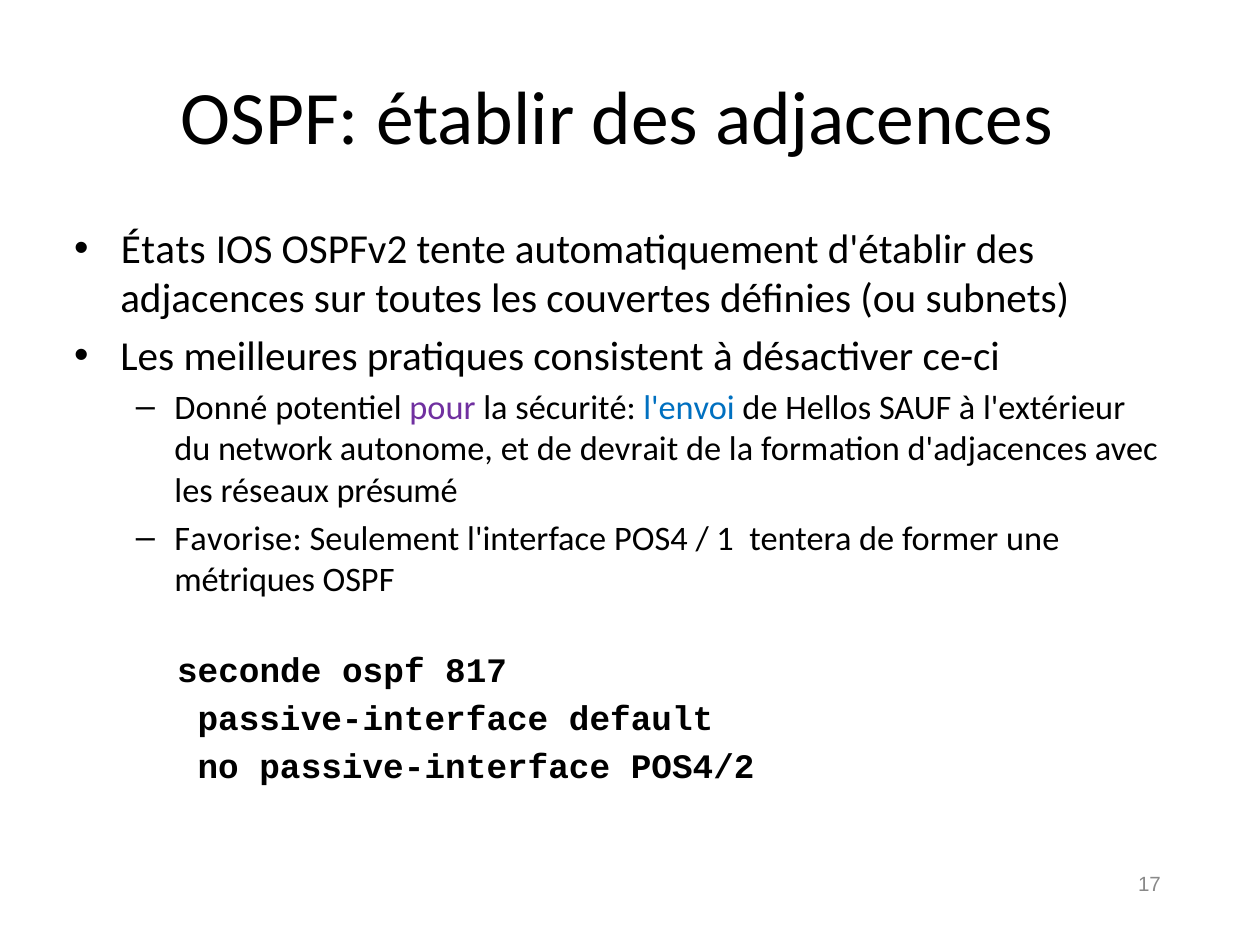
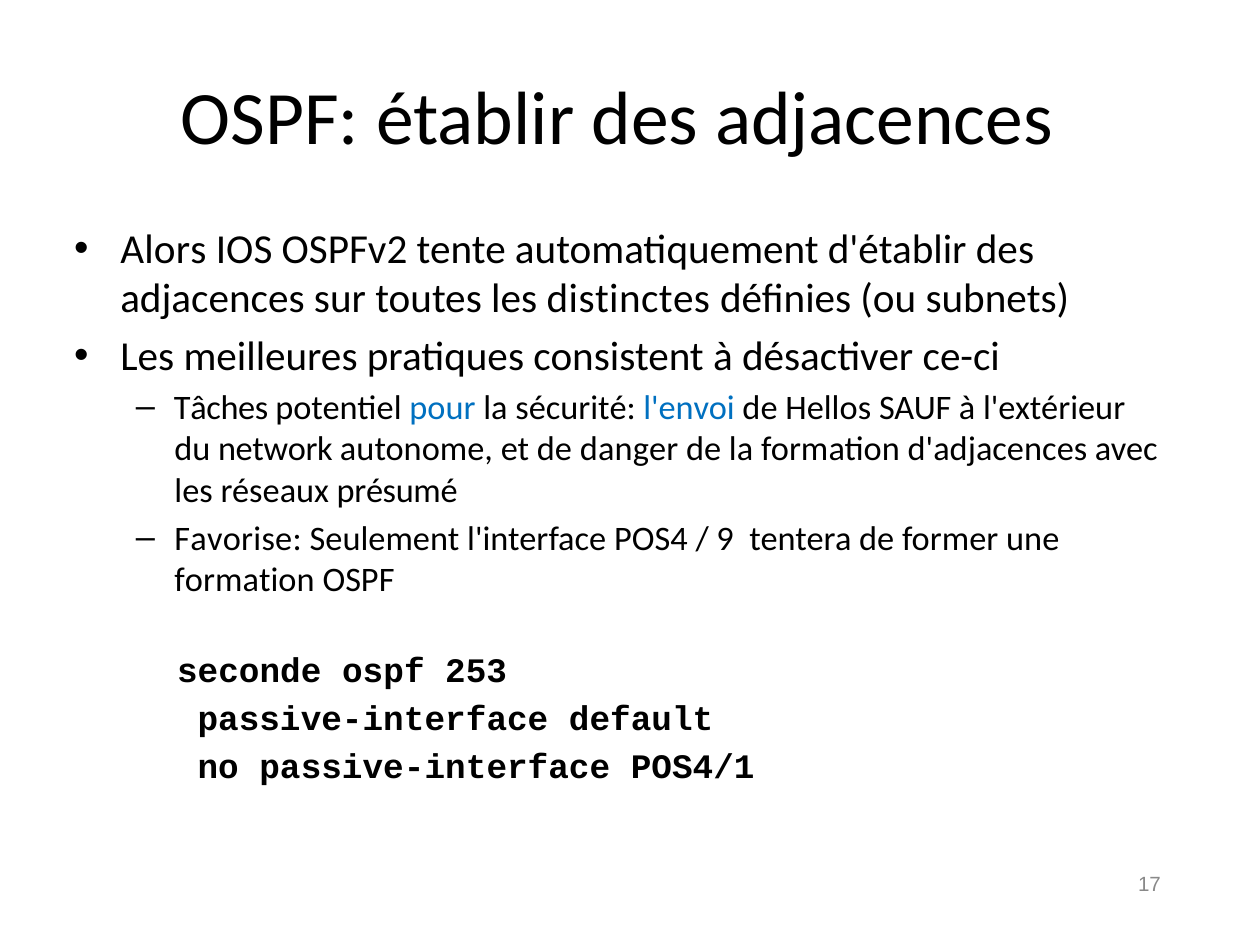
États: États -> Alors (163, 250)
couvertes: couvertes -> distinctes (628, 299)
Donné: Donné -> Tâches (221, 409)
pour colour: purple -> blue (442, 409)
devrait: devrait -> danger (629, 450)
1: 1 -> 9 (725, 539)
métriques: métriques -> formation (245, 580)
817: 817 -> 253 (476, 671)
POS4/2: POS4/2 -> POS4/1 (693, 768)
